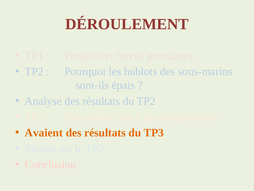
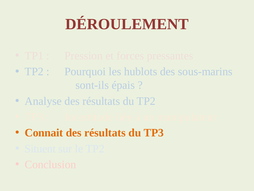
Avaient: Avaient -> Connait (44, 132)
